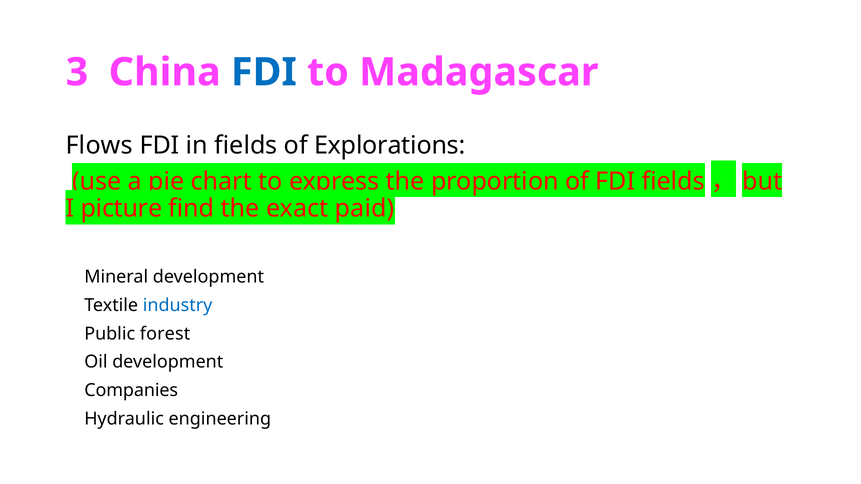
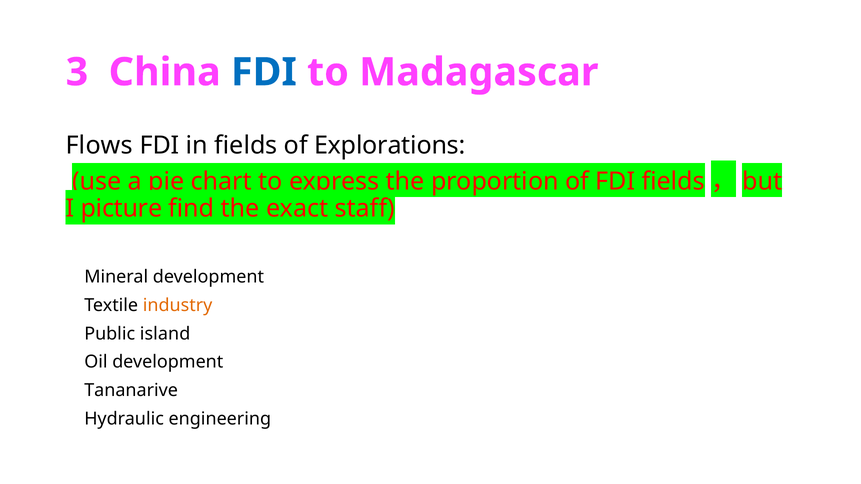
paid: paid -> staff (365, 209)
industry colour: blue -> orange (178, 306)
forest: forest -> island (165, 334)
Companies: Companies -> Tananarive (131, 391)
